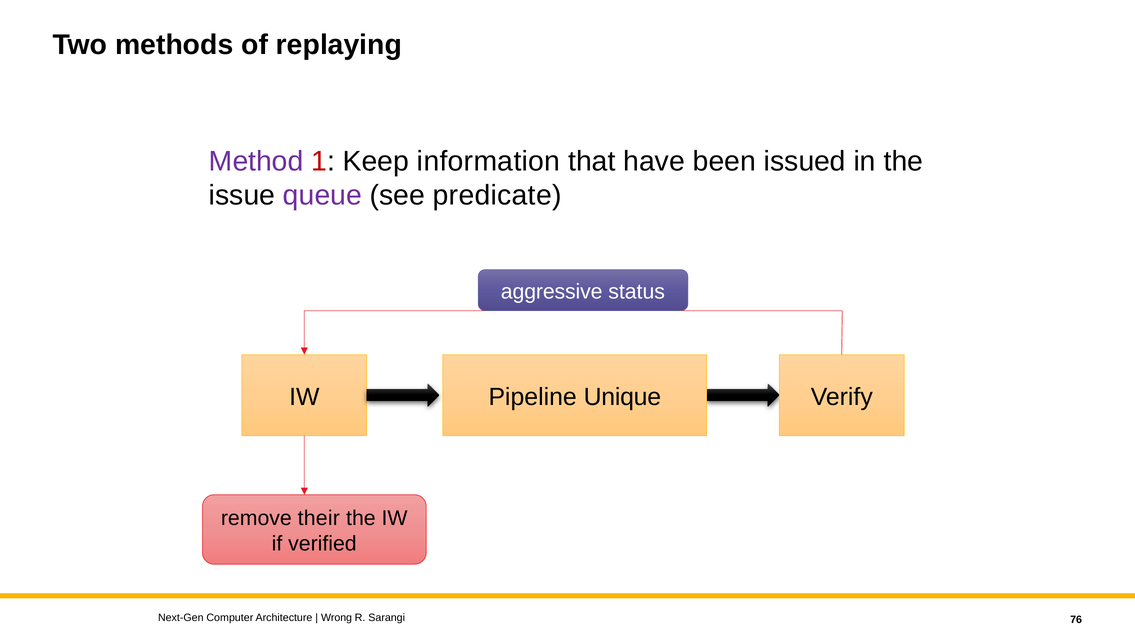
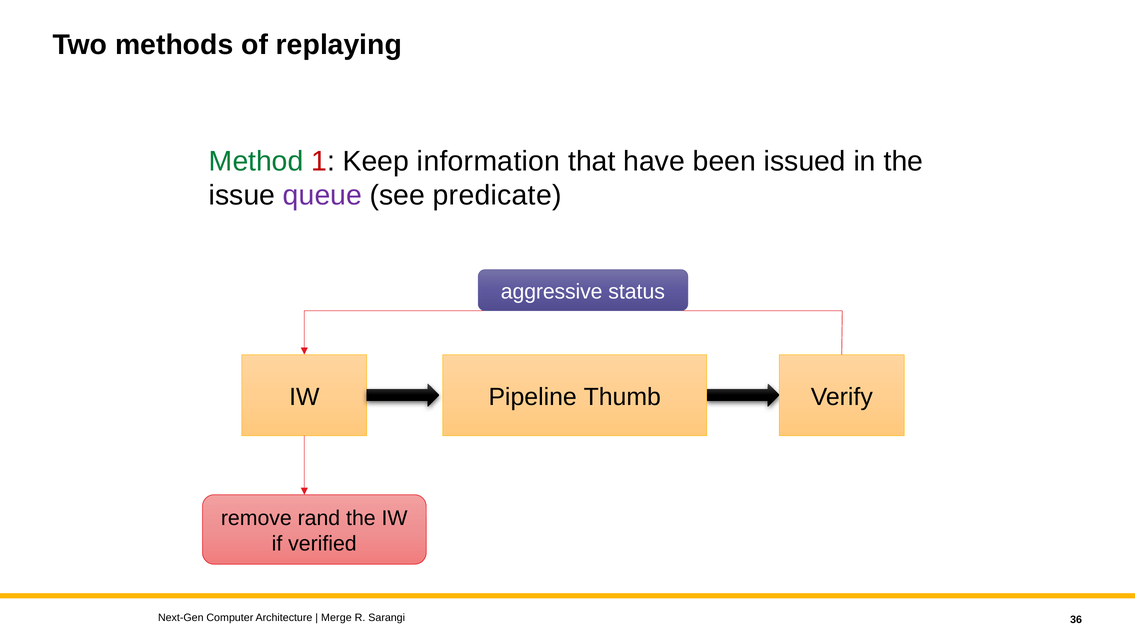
Method colour: purple -> green (256, 161)
Unique: Unique -> Thumb (622, 396)
their: their -> rand (319, 518)
Wrong: Wrong -> Merge (336, 617)
76: 76 -> 36 (1076, 619)
